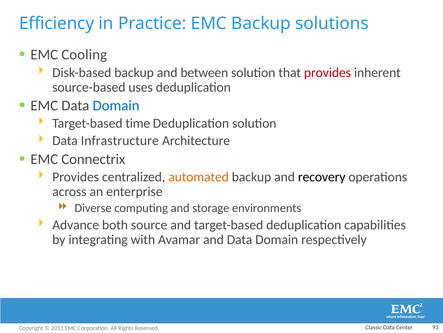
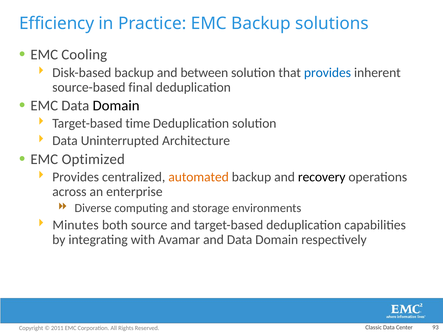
provides colour: red -> blue (328, 72)
uses: uses -> final (141, 87)
Domain colour: blue -> black (116, 105)
Infrastructure: Infrastructure -> Uninterrupted (120, 141)
Connectrix: Connectrix -> Optimized (93, 159)
Advance: Advance -> Minutes (76, 224)
